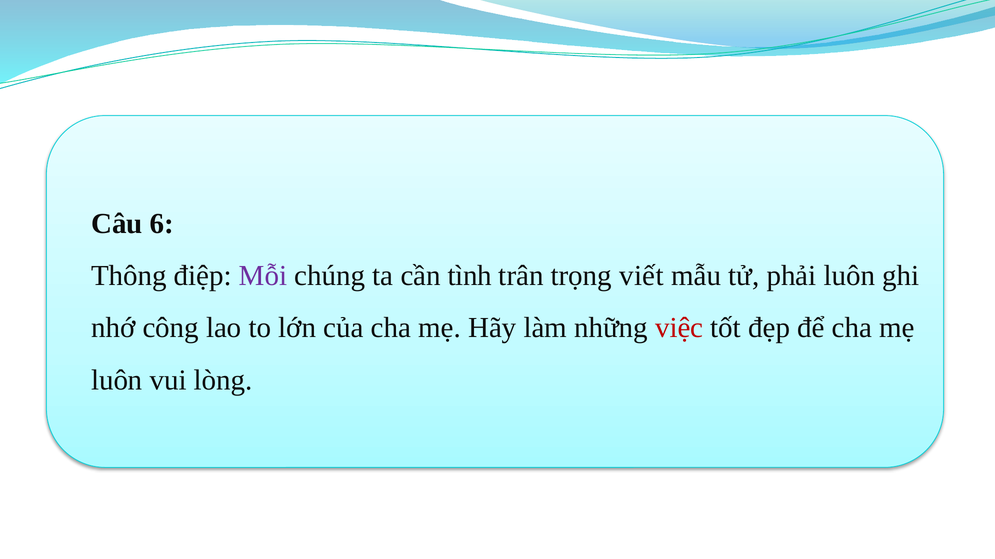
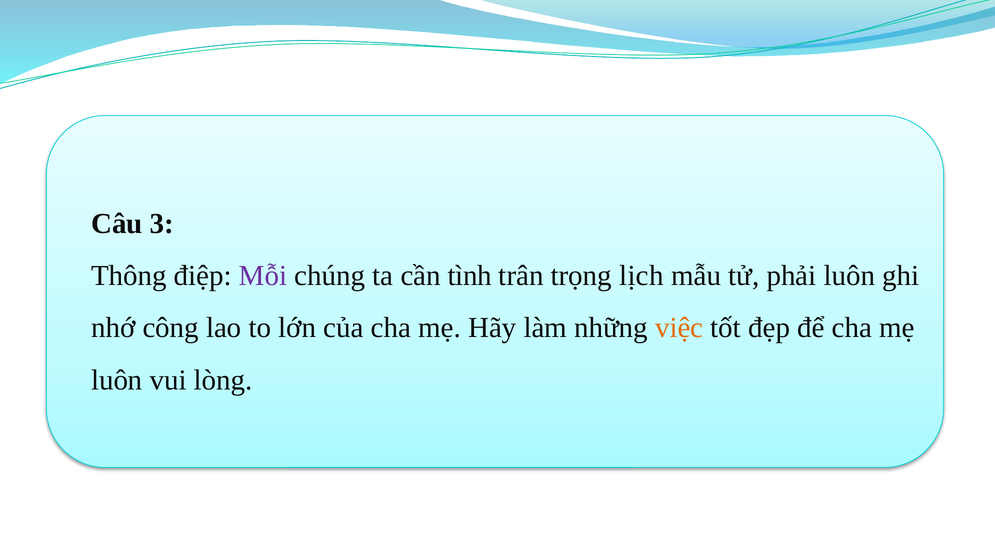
6: 6 -> 3 (162, 224)
viết: viết -> lịch (641, 276)
việc colour: red -> orange (679, 328)
